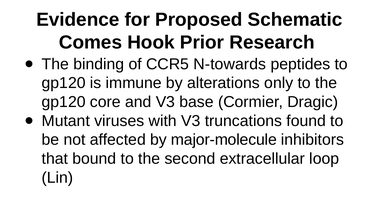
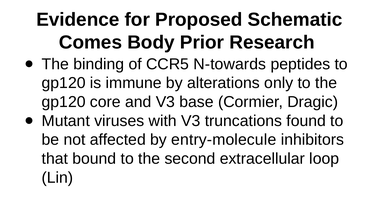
Hook: Hook -> Body (151, 42)
major-molecule: major-molecule -> entry-molecule (224, 140)
